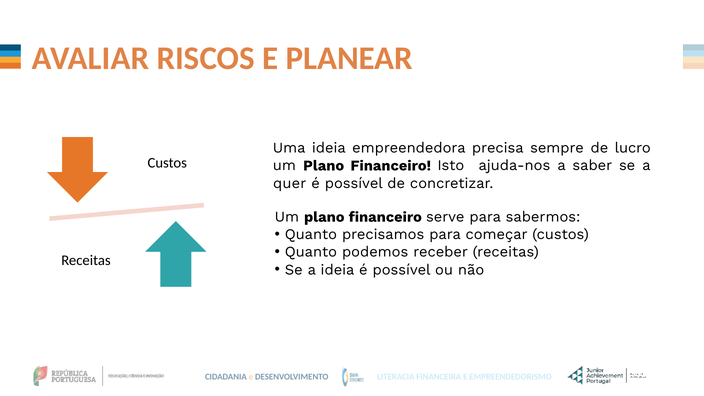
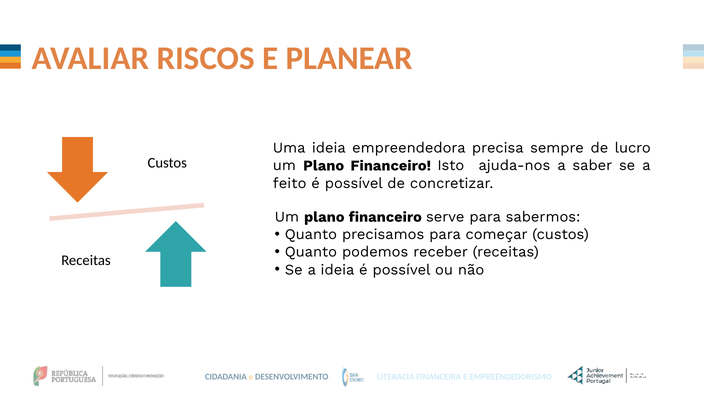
quer: quer -> feito (290, 183)
